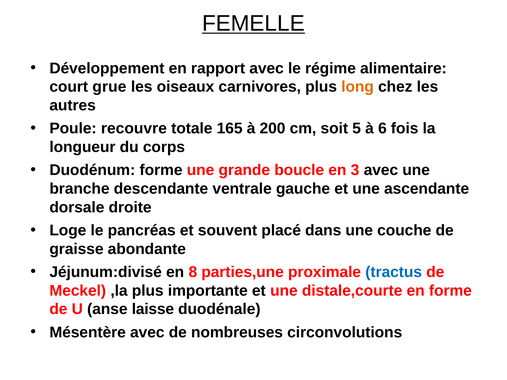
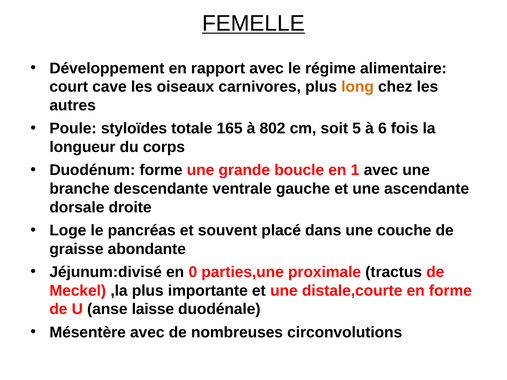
grue: grue -> cave (110, 87)
recouvre: recouvre -> styloïdes (134, 129)
200: 200 -> 802 (273, 129)
3: 3 -> 1 (355, 170)
8: 8 -> 0 (193, 272)
tractus colour: blue -> black (394, 272)
